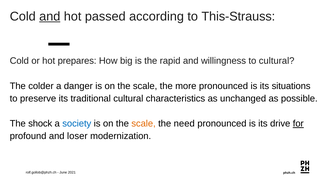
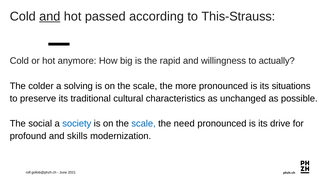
prepares: prepares -> anymore (77, 61)
to cultural: cultural -> actually (277, 61)
danger: danger -> solving (78, 86)
shock: shock -> social (40, 123)
scale colour: orange -> blue (144, 123)
for underline: present -> none (298, 123)
loser: loser -> skills (77, 136)
